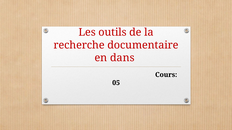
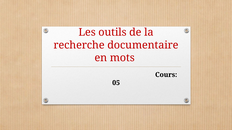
dans: dans -> mots (122, 58)
